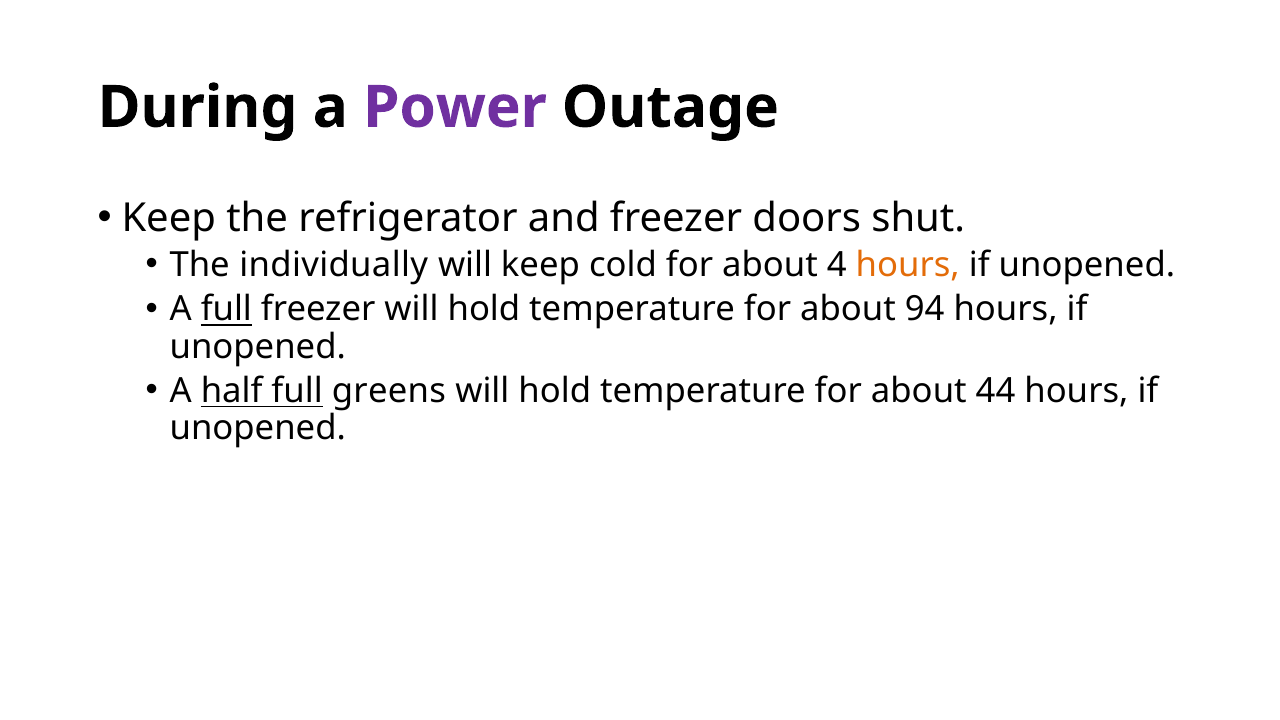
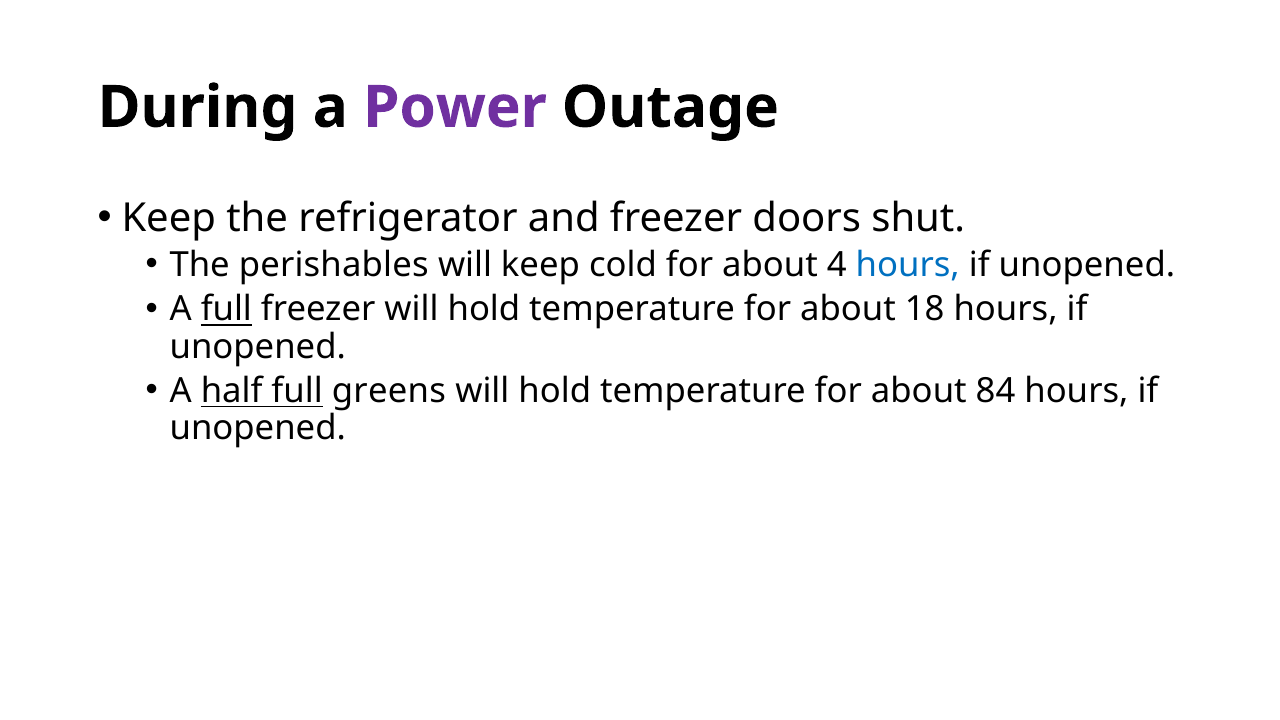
individually: individually -> perishables (334, 265)
hours colour: orange -> blue (908, 265)
94: 94 -> 18 (925, 309)
44: 44 -> 84 (995, 391)
